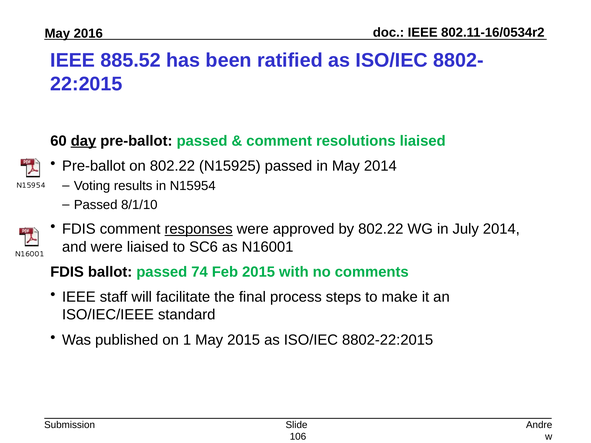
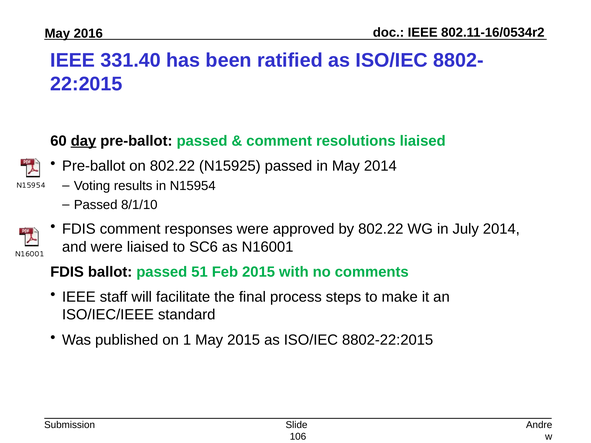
885.52: 885.52 -> 331.40 (131, 61)
responses underline: present -> none (199, 229)
74: 74 -> 51 (200, 272)
